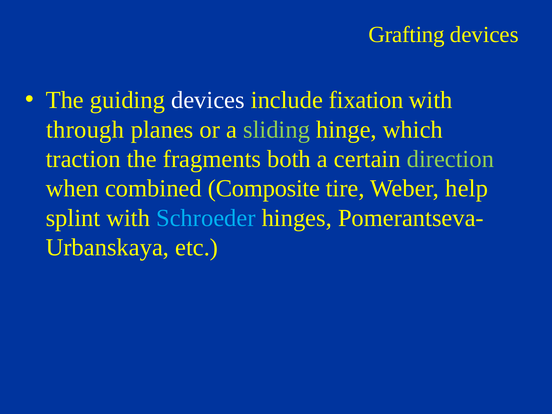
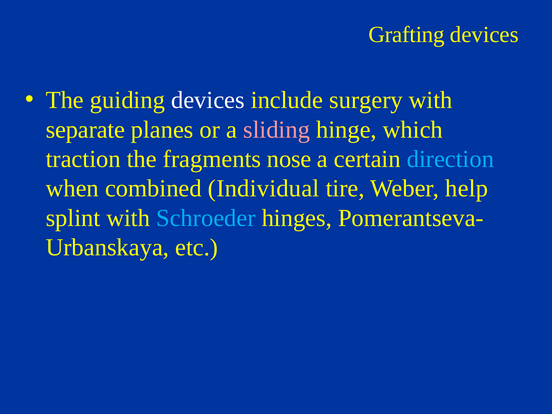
fixation: fixation -> surgery (366, 100)
through: through -> separate (85, 130)
sliding colour: light green -> pink (277, 130)
both: both -> nose (289, 159)
direction colour: light green -> light blue (450, 159)
Composite: Composite -> Individual (264, 189)
